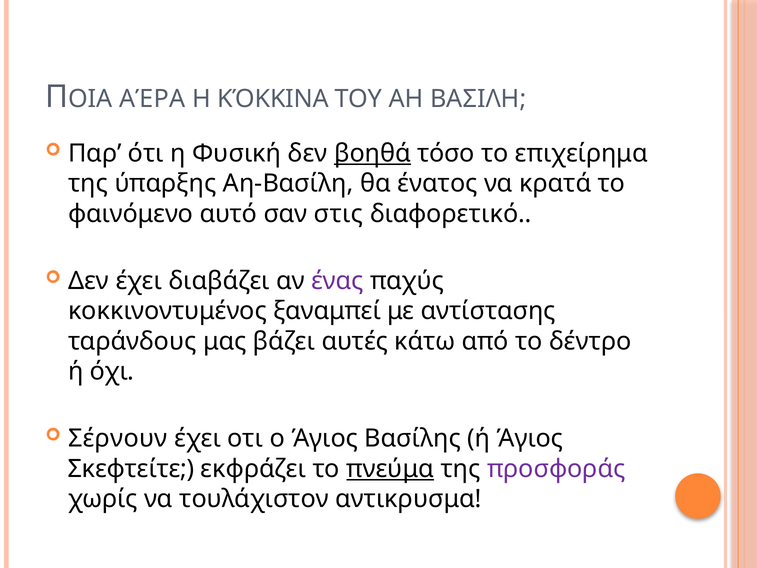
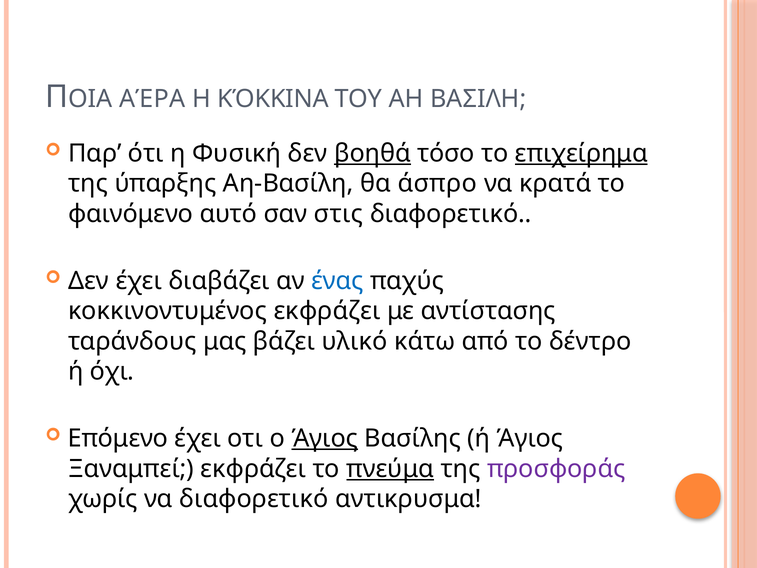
επιχείρημα underline: none -> present (581, 153)
ένατος: ένατος -> άσπρο (437, 183)
ένας colour: purple -> blue (337, 281)
κοκκινοντυμένος ξαναμπεί: ξαναμπεί -> εκφράζει (327, 311)
αυτές: αυτές -> υλικό (355, 341)
Σέρνουν: Σέρνουν -> Επόμενο (118, 438)
Άγιος underline: none -> present (325, 438)
Σκεφτείτε: Σκεφτείτε -> Ξαναμπεί (131, 469)
να τουλάχιστον: τουλάχιστον -> διαφορετικό (254, 499)
